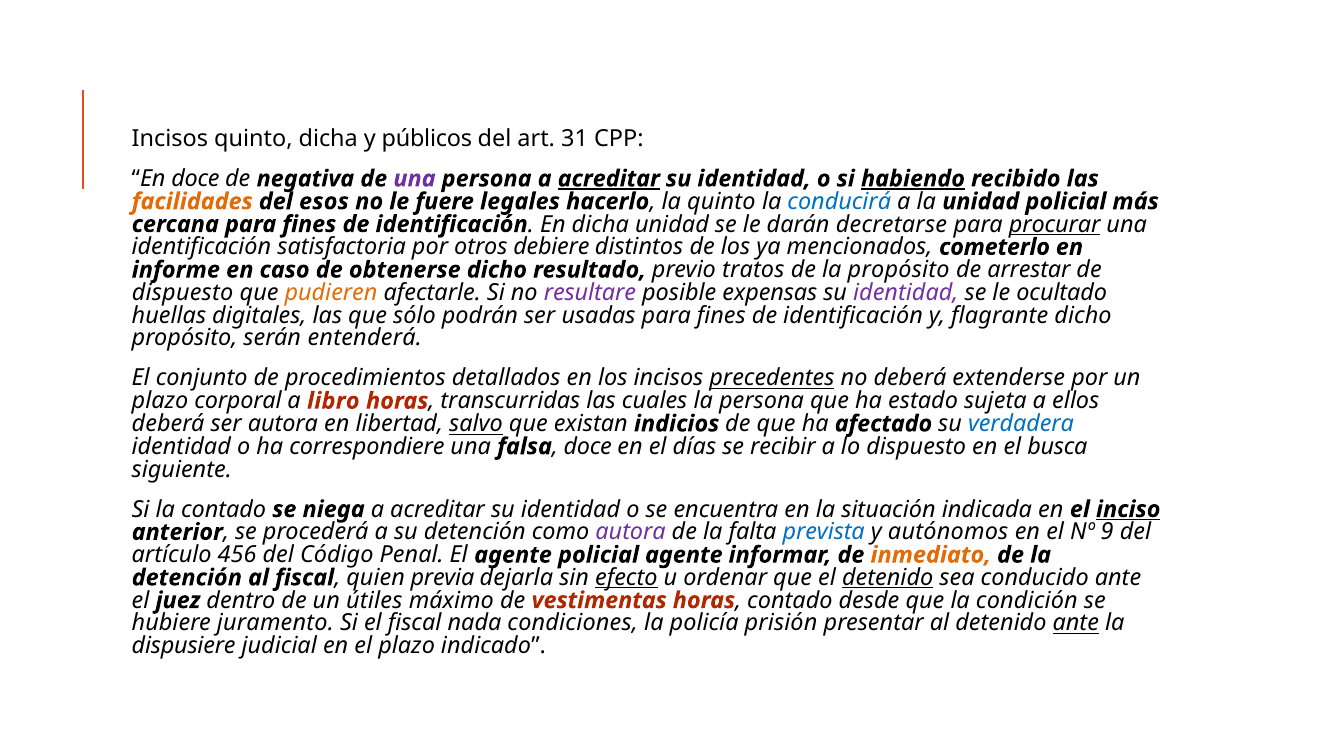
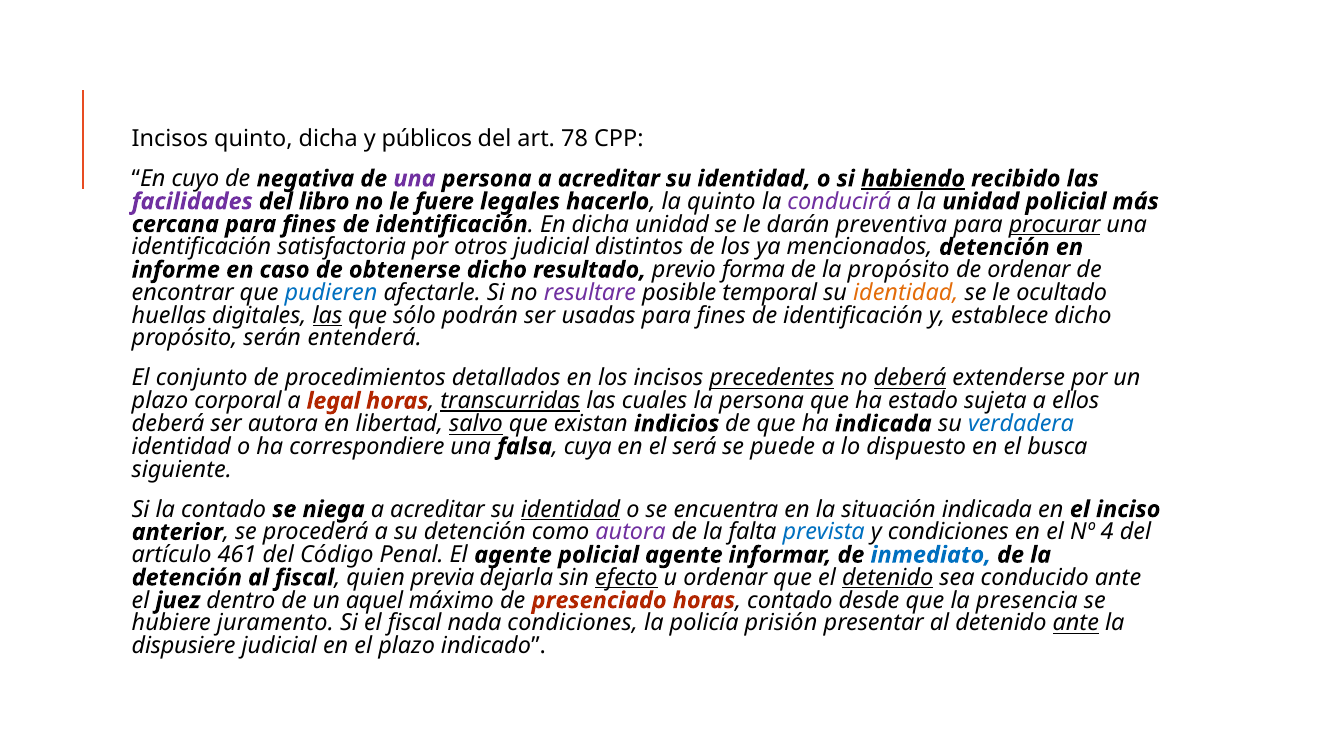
31: 31 -> 78 (575, 139)
En doce: doce -> cuyo (195, 179)
acreditar underline: present -> none (609, 179)
facilidades colour: orange -> purple (192, 202)
esos: esos -> libro (324, 202)
conducirá colour: blue -> purple (839, 202)
decretarse: decretarse -> preventiva (891, 224)
otros debiere: debiere -> judicial (551, 247)
mencionados cometerlo: cometerlo -> detención (994, 247)
tratos: tratos -> forma (753, 270)
de arrestar: arrestar -> ordenar (1029, 270)
dispuesto: dispuesto -> encontrar (183, 293)
pudieren colour: orange -> blue (331, 293)
expensas: expensas -> temporal (770, 293)
identidad colour: purple -> orange (906, 293)
las underline: none -> present (327, 315)
flagrante: flagrante -> establece (1000, 315)
deberá underline: none -> present (910, 378)
libro: libro -> legal (334, 401)
transcurridas underline: none -> present (510, 401)
ha afectado: afectado -> indicada (883, 424)
falsa doce: doce -> cuya (588, 447)
días: días -> será (695, 447)
recibir: recibir -> puede (783, 447)
identidad underline: none -> present (570, 509)
inciso underline: present -> none (1128, 509)
y autónomos: autónomos -> condiciones (948, 532)
9: 9 -> 4 (1107, 532)
456: 456 -> 461 (237, 555)
inmediato colour: orange -> blue (931, 555)
útiles: útiles -> aquel (375, 601)
vestimentas: vestimentas -> presenciado (599, 601)
condición: condición -> presencia (1027, 601)
